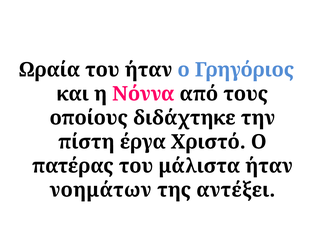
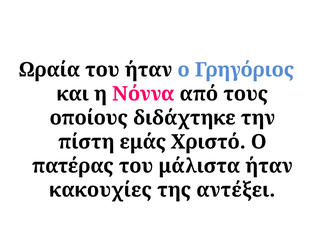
έργα: έργα -> εμάς (143, 142)
νοημάτων: νοημάτων -> κακουχίες (101, 190)
